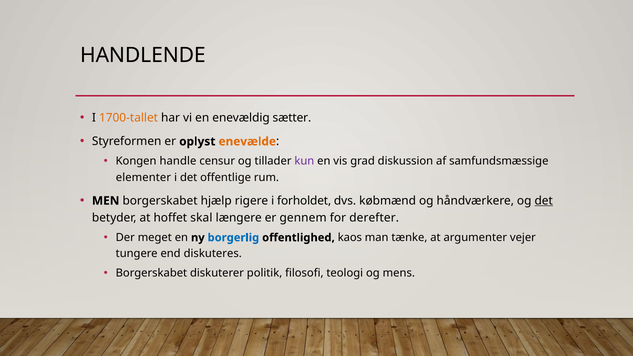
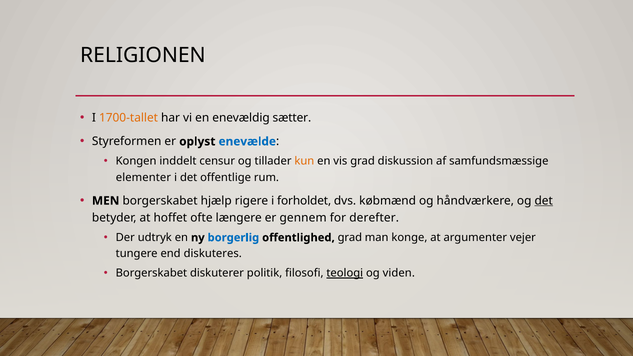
HANDLENDE: HANDLENDE -> RELIGIONEN (143, 55)
enevælde colour: orange -> blue (247, 141)
handle: handle -> inddelt (178, 161)
kun colour: purple -> orange (304, 161)
skal: skal -> ofte (201, 218)
meget: meget -> udtryk (155, 238)
offentlighed kaos: kaos -> grad (350, 238)
tænke: tænke -> konge (409, 238)
teologi underline: none -> present (345, 273)
mens: mens -> viden (399, 273)
